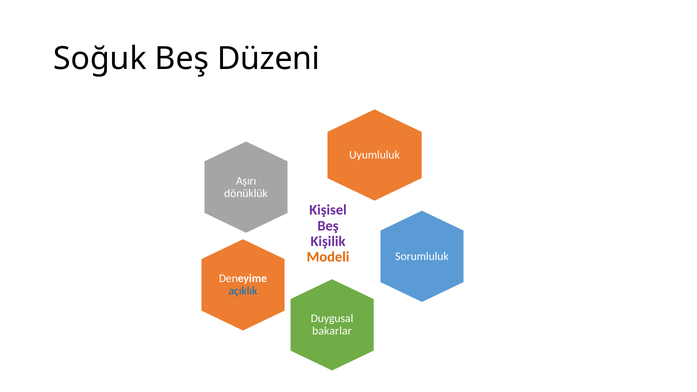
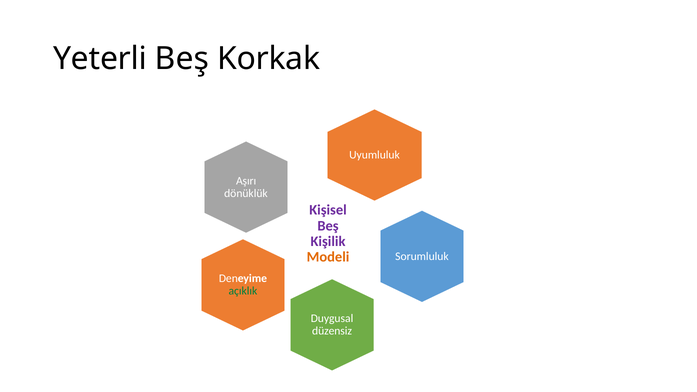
Soğuk: Soğuk -> Yeterli (100, 59)
Düzeni: Düzeni -> Korkak (269, 59)
açıklık colour: blue -> green (243, 291)
bakarlar: bakarlar -> düzensiz (332, 331)
